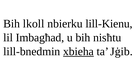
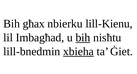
lkoll: lkoll -> għax (34, 24)
bih underline: none -> present (83, 37)
Jġib: Jġib -> Ġiet (122, 51)
